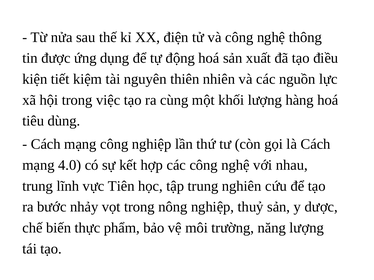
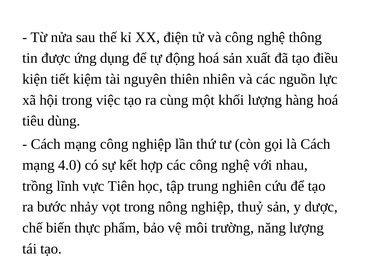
trung: trung -> trồng (38, 186)
